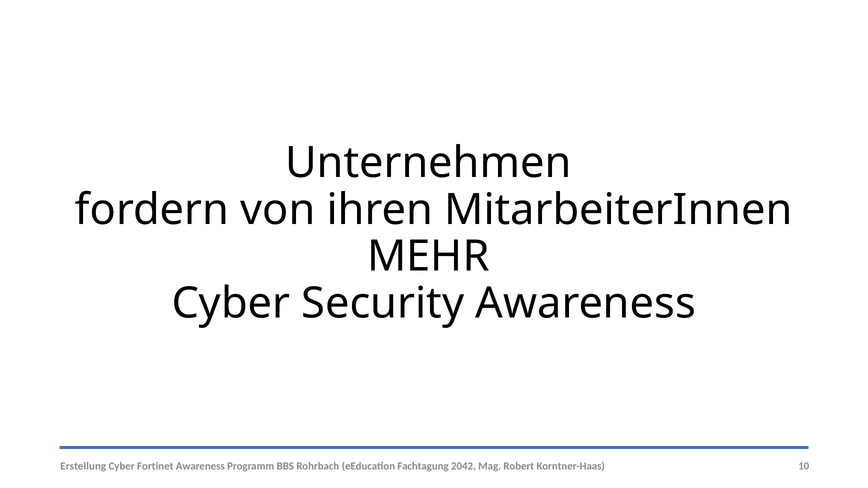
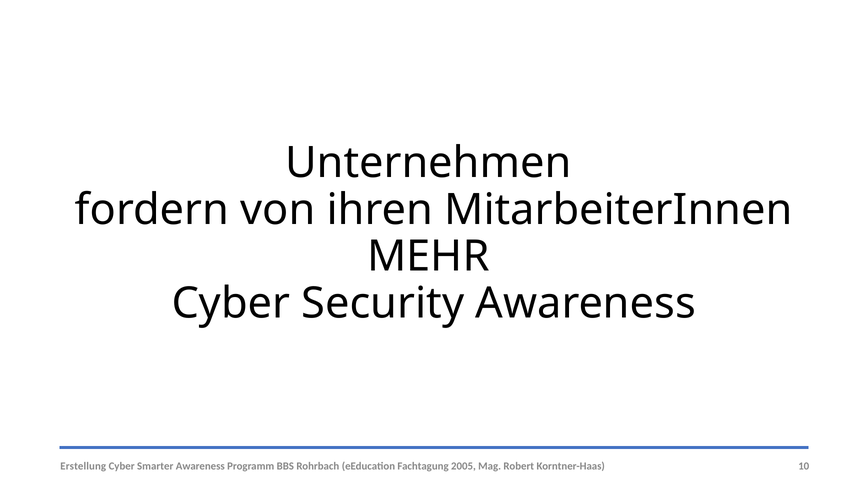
Fortinet: Fortinet -> Smarter (155, 466)
2042: 2042 -> 2005 (463, 466)
